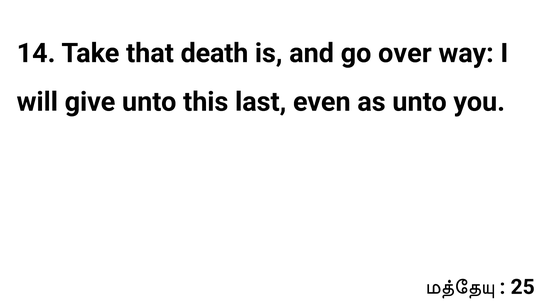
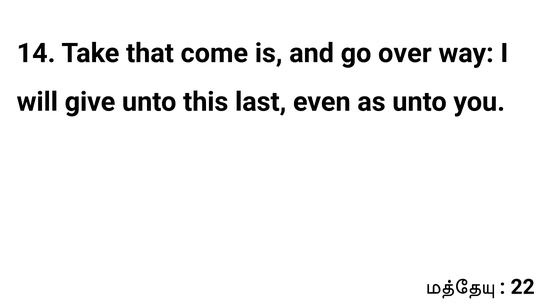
death: death -> come (214, 53)
25: 25 -> 22 (523, 287)
